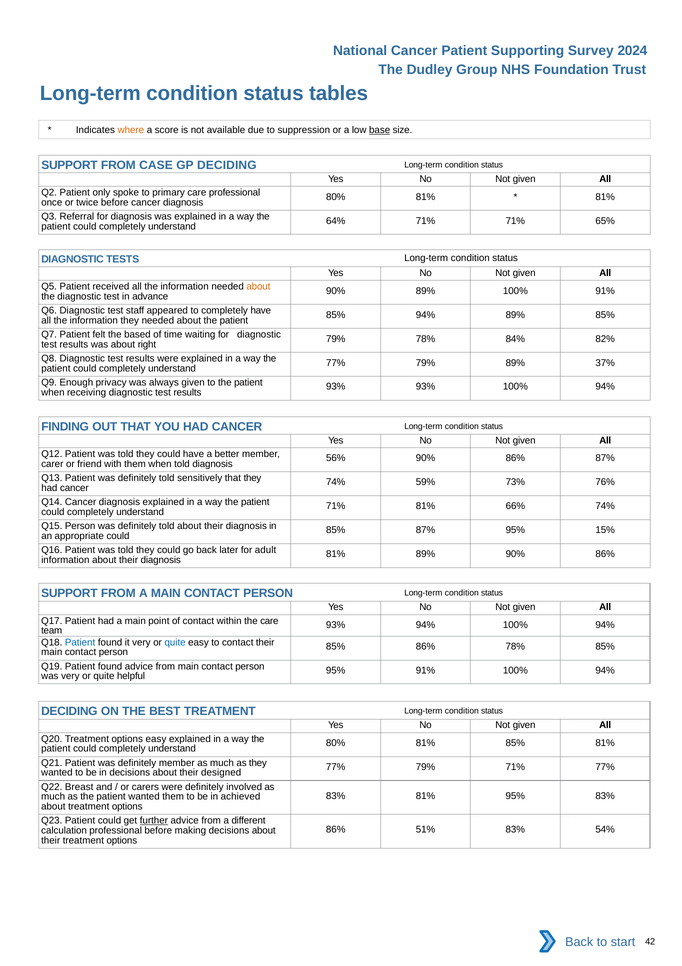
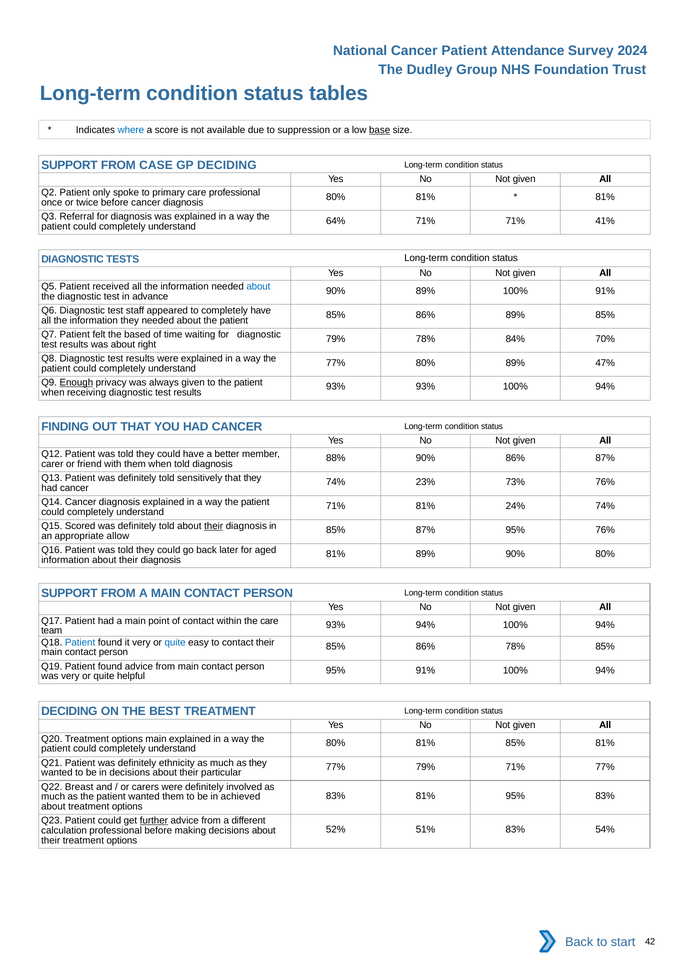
Supporting: Supporting -> Attendance (528, 51)
where colour: orange -> blue (131, 130)
65%: 65% -> 41% (605, 221)
about colour: orange -> blue (258, 287)
94%: 94% -> 86% (426, 315)
82%: 82% -> 70% (605, 339)
79%: 79% -> 80% (426, 362)
37%: 37% -> 47% (605, 362)
Enough underline: none -> present (76, 382)
56%: 56% -> 88% (336, 458)
59%: 59% -> 23% (426, 482)
66%: 66% -> 24% (515, 506)
Q15 Person: Person -> Scored (80, 526)
their underline: none -> present (214, 526)
95% 15%: 15% -> 76% (605, 530)
appropriate could: could -> allow (118, 535)
adult: adult -> aged (266, 549)
89% 90% 86%: 86% -> 80% (605, 554)
options easy: easy -> main (156, 738)
definitely member: member -> ethnicity (177, 762)
designed: designed -> particular (221, 772)
86%: 86% -> 52% (336, 829)
